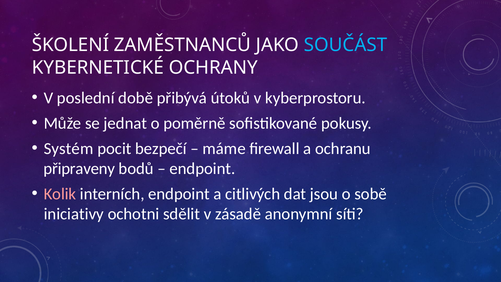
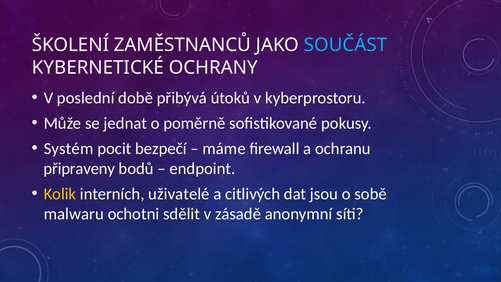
Kolik colour: pink -> yellow (60, 194)
interních endpoint: endpoint -> uživatelé (179, 194)
iniciativy: iniciativy -> malwaru (74, 214)
